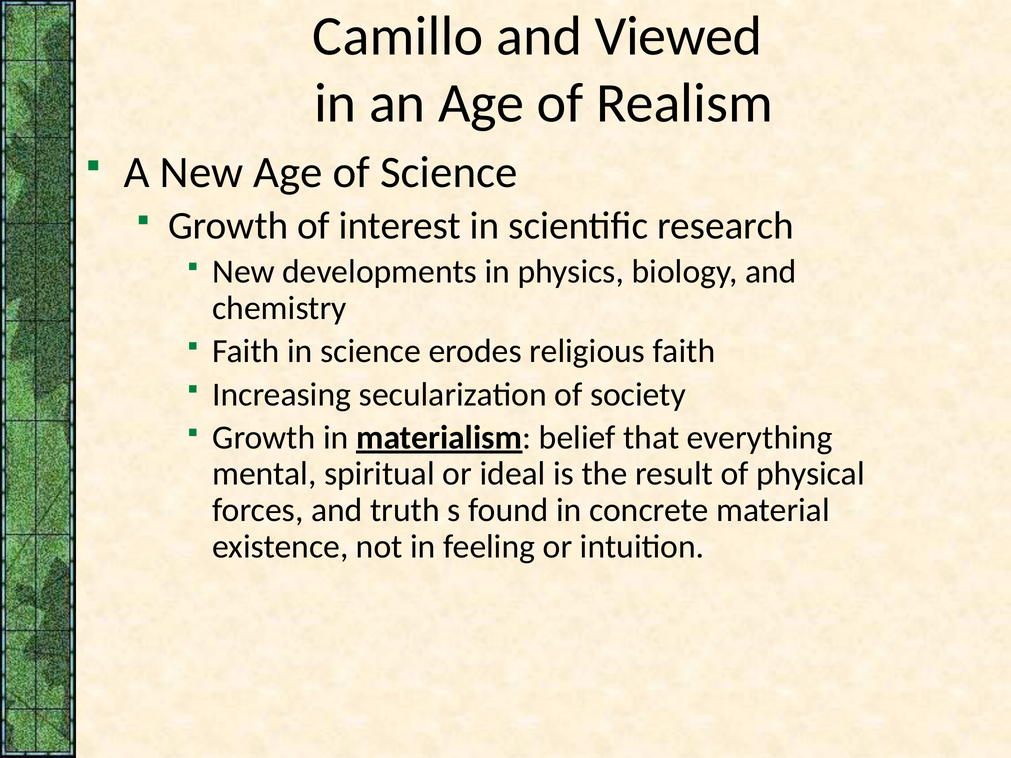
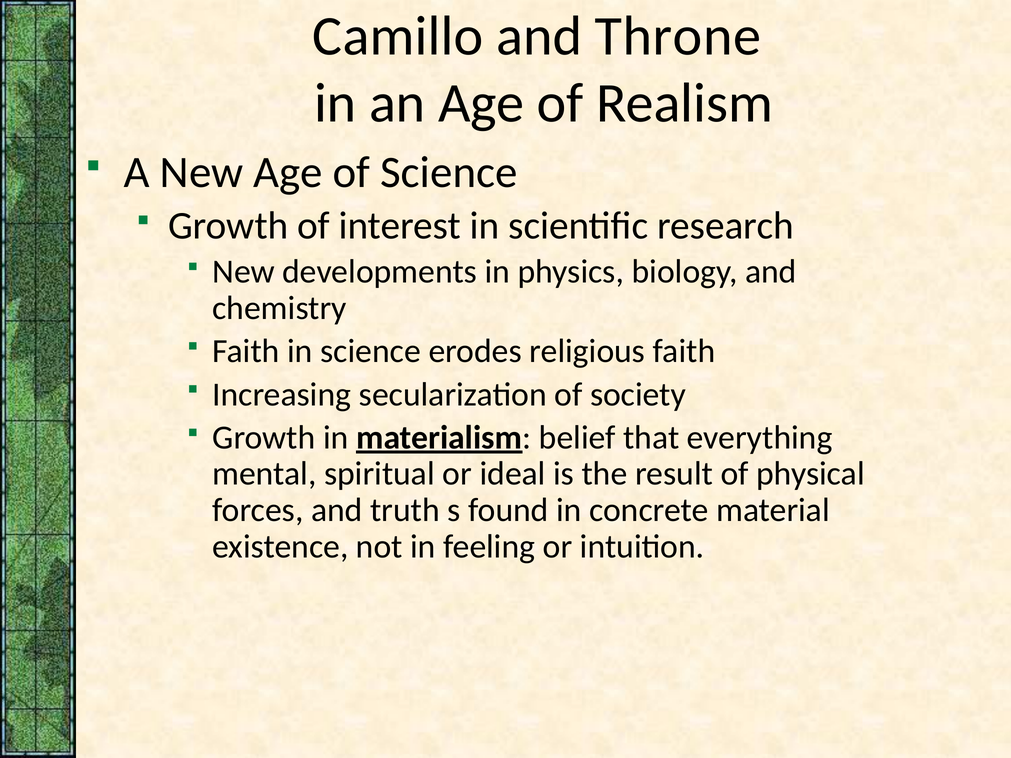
Viewed: Viewed -> Throne (678, 36)
